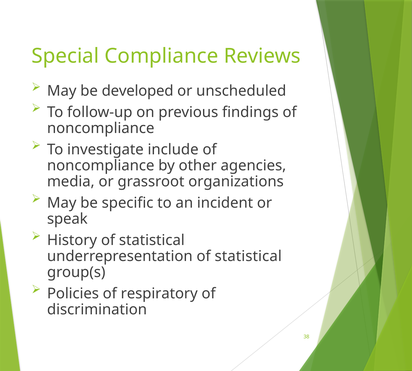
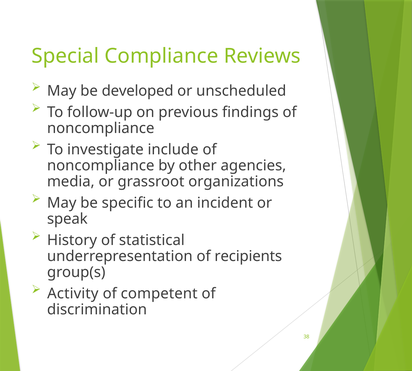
underrepresentation of statistical: statistical -> recipients (248, 256)
Policies: Policies -> Activity (73, 293)
respiratory: respiratory -> competent (159, 293)
